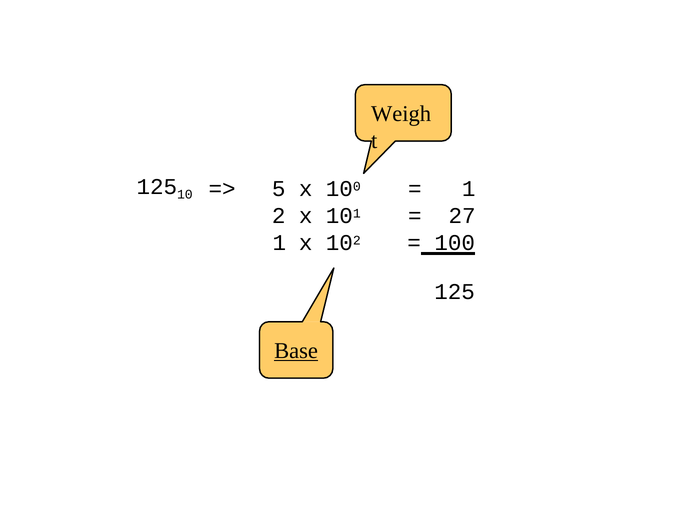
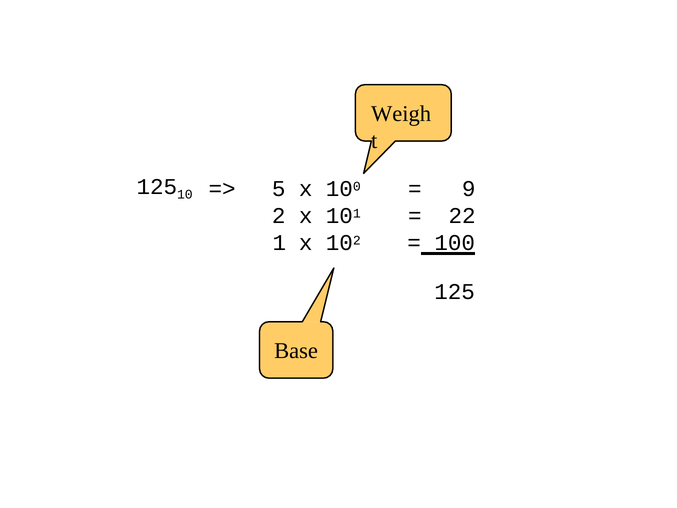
1: 1 -> 9 (469, 189)
27: 27 -> 22 (462, 216)
Base underline: present -> none (296, 351)
